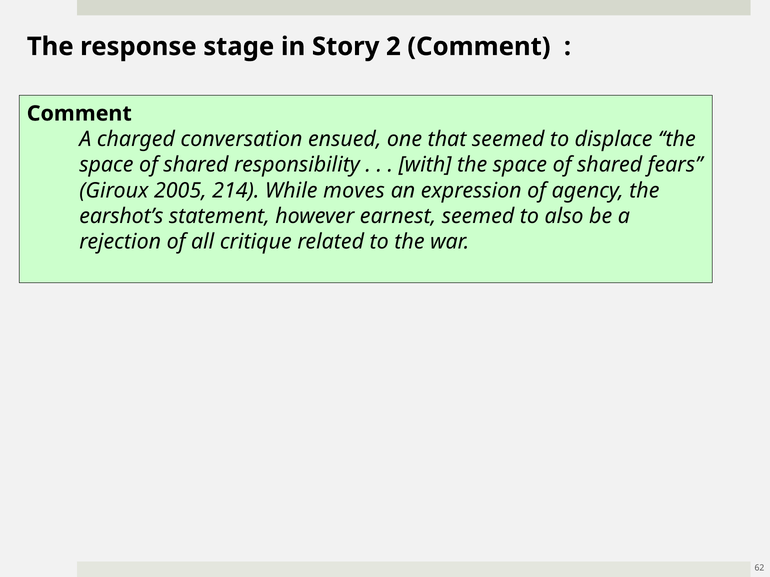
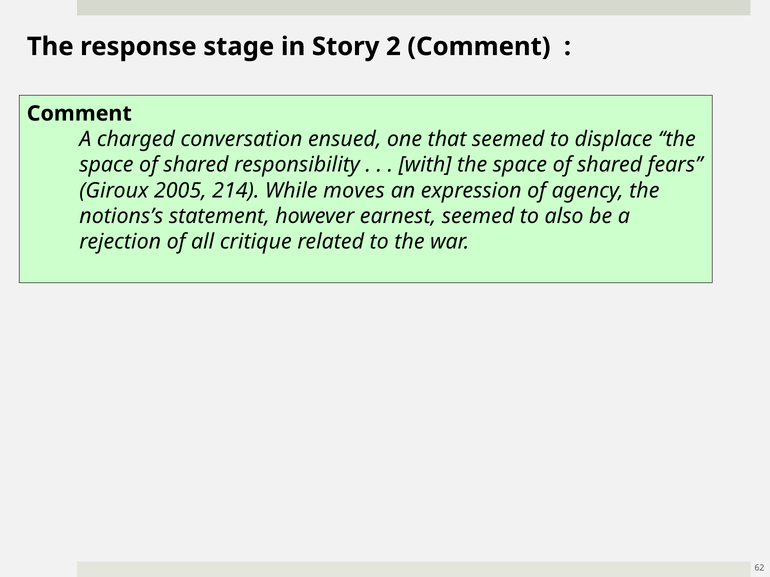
earshot’s: earshot’s -> notions’s (121, 216)
